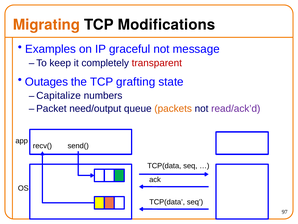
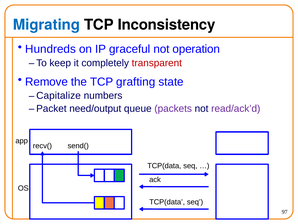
Migrating colour: orange -> blue (46, 25)
Modifications: Modifications -> Inconsistency (167, 25)
Examples: Examples -> Hundreds (51, 49)
message: message -> operation (196, 49)
Outages: Outages -> Remove (47, 82)
packets colour: orange -> purple (173, 108)
